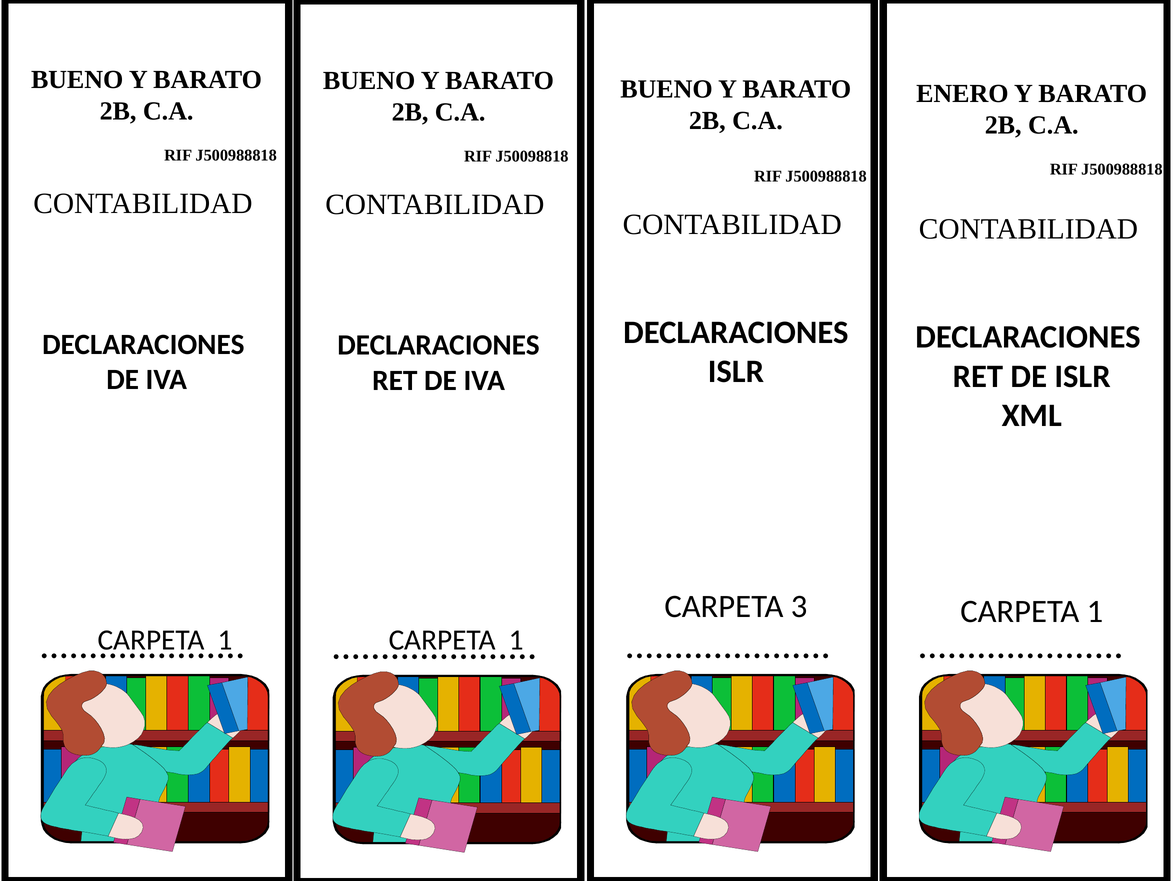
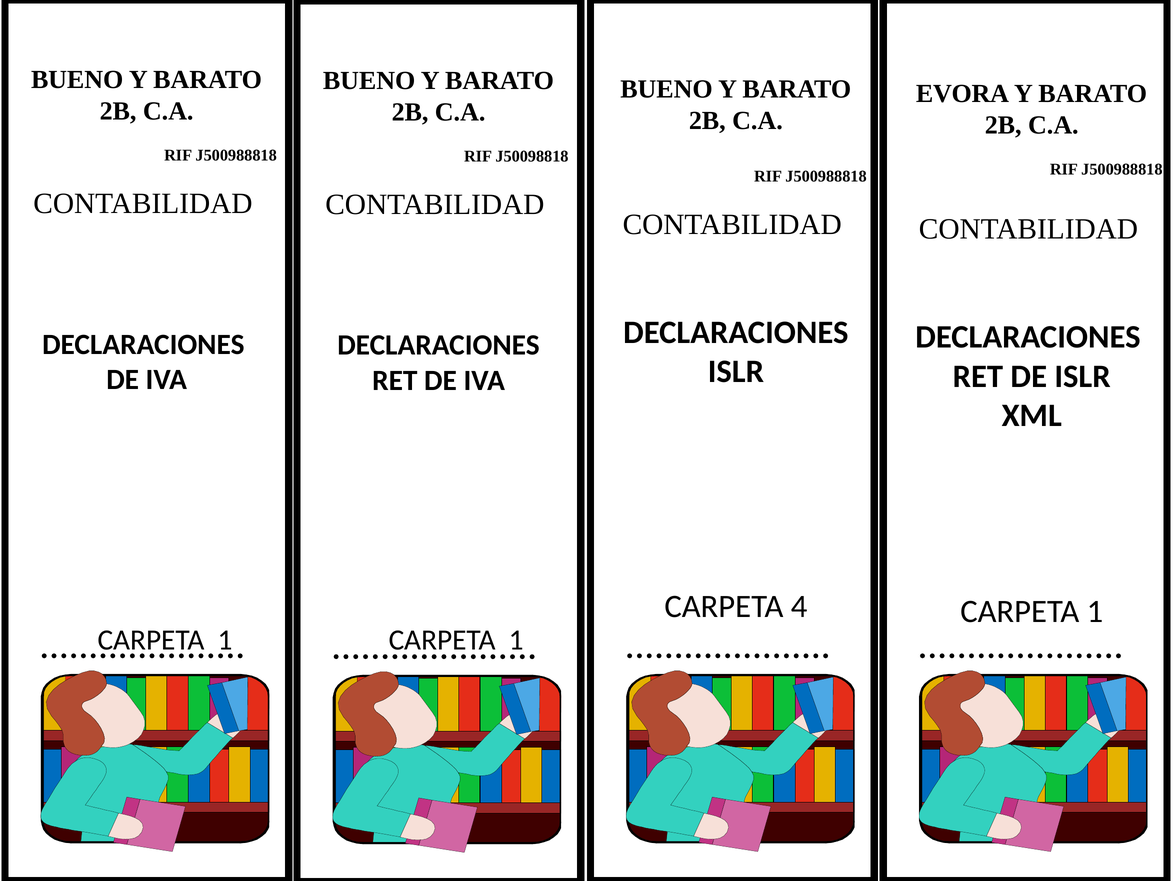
ENERO: ENERO -> EVORA (962, 94)
3: 3 -> 4 (799, 606)
